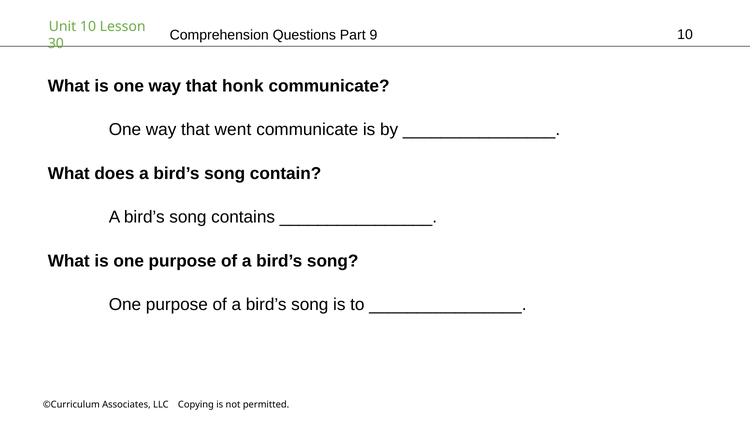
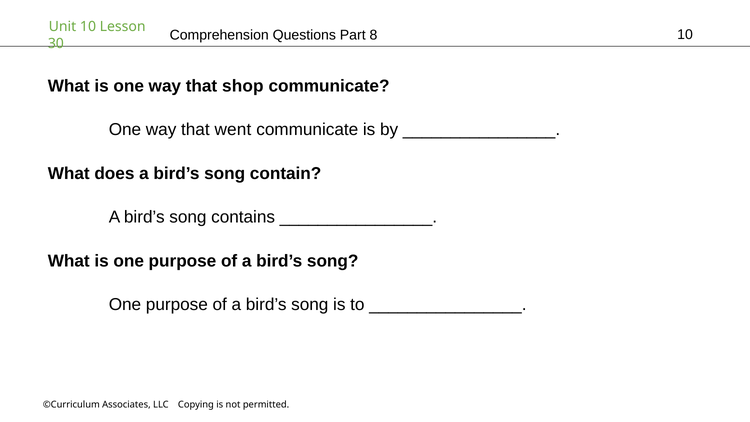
9: 9 -> 8 (373, 35)
honk: honk -> shop (243, 86)
